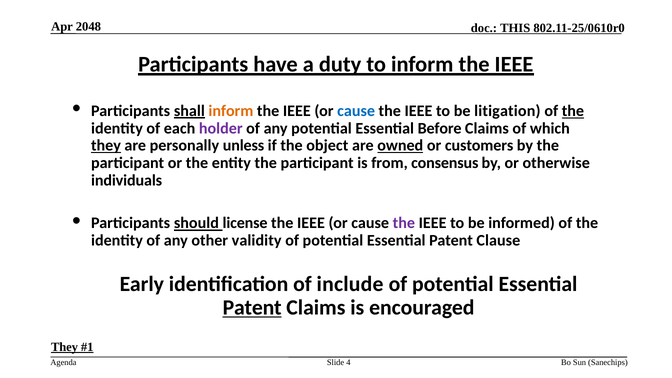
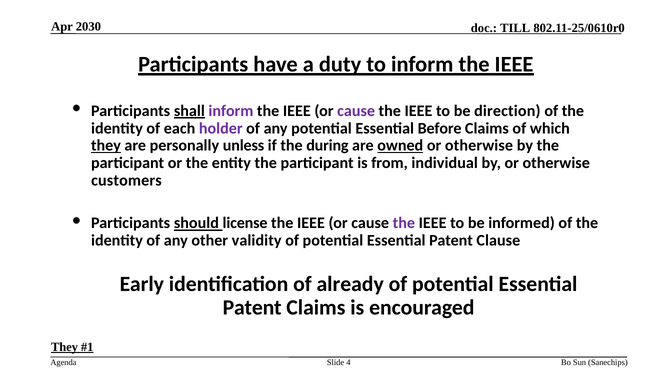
2048: 2048 -> 2030 (88, 27)
THIS: THIS -> TILL (515, 28)
inform colour: orange -> purple (231, 111)
cause colour: blue -> purple (356, 111)
litigation: litigation -> direction (507, 111)
the underline: present -> none (573, 111)
object: object -> during (327, 146)
customers: customers -> otherwise (479, 146)
consensus: consensus -> individual (445, 163)
individuals: individuals -> customers (126, 180)
include: include -> already (350, 284)
Patent underline: present -> none (252, 308)
